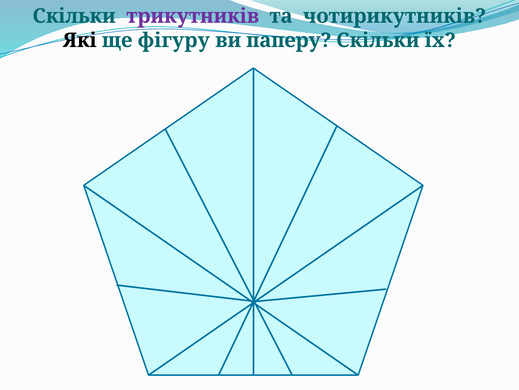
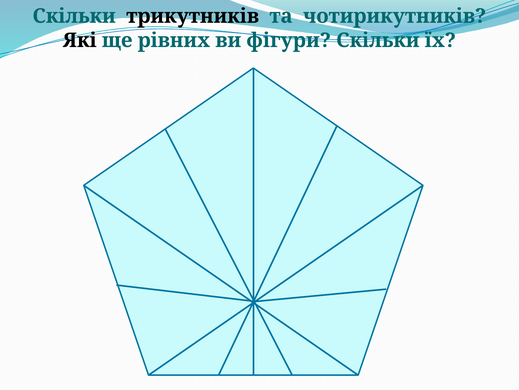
трикутників colour: purple -> black (193, 16)
фігуру: фігуру -> рівних (174, 40)
паперу: паперу -> фігури (289, 40)
